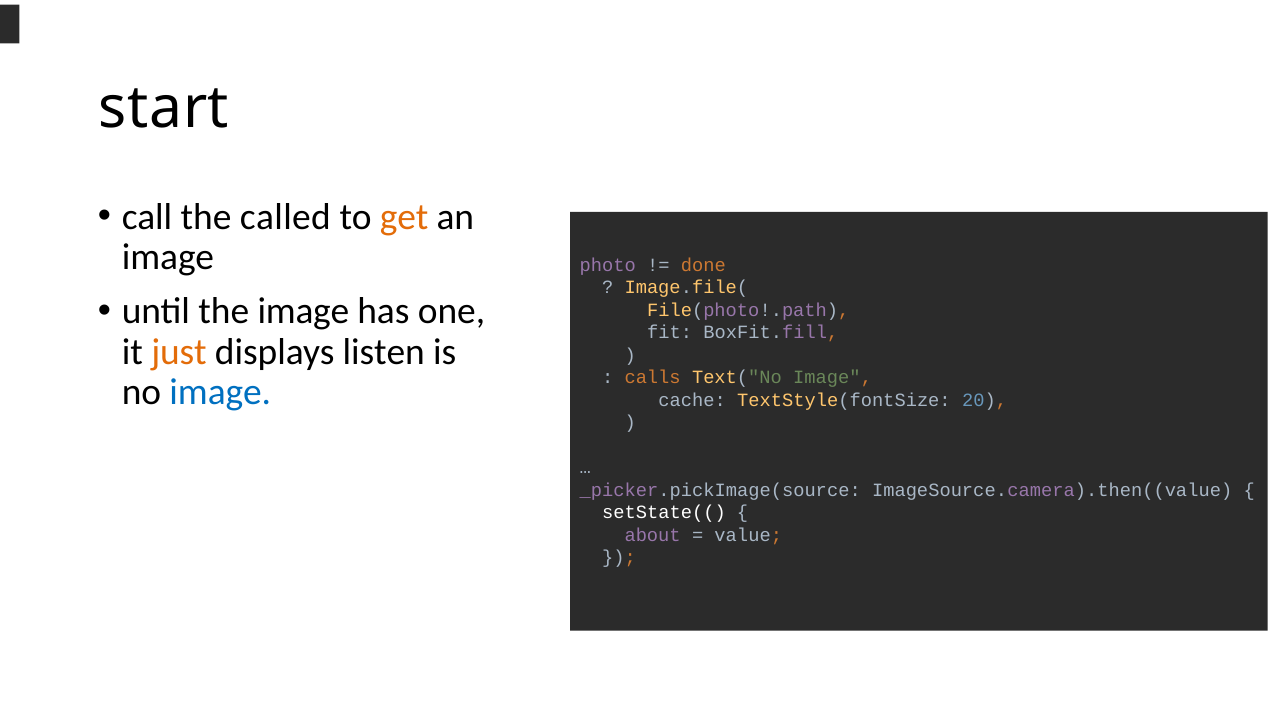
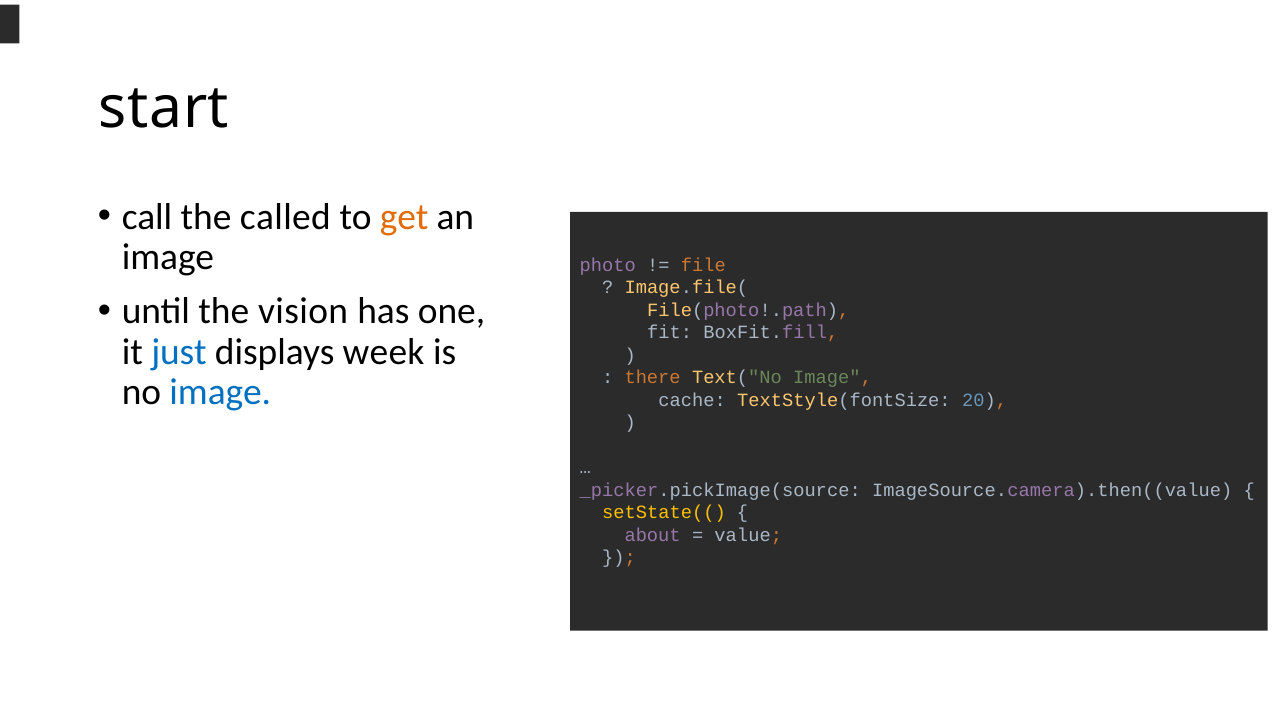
done: done -> file (703, 265)
the image: image -> vision (303, 311)
just colour: orange -> blue (179, 352)
listen: listen -> week (384, 352)
calls: calls -> there (653, 377)
setState(( colour: white -> yellow (664, 512)
